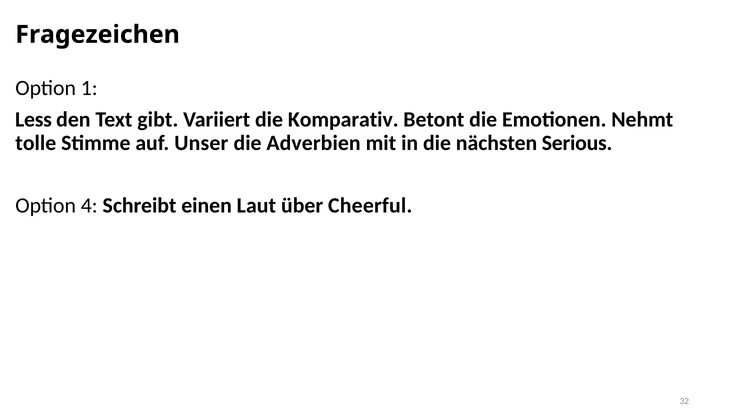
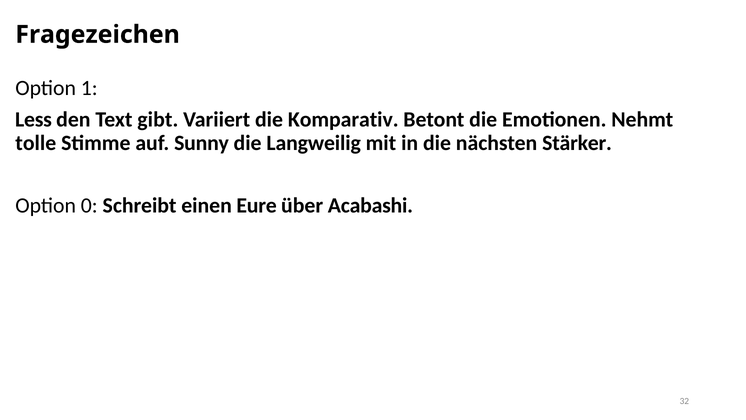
Unser: Unser -> Sunny (202, 143)
Adverbien: Adverbien -> Langweilig (314, 143)
Serious: Serious -> Stärker (577, 143)
4: 4 -> 0 (89, 205)
Laut: Laut -> Eure (257, 205)
Cheerful: Cheerful -> Acabashi (370, 205)
